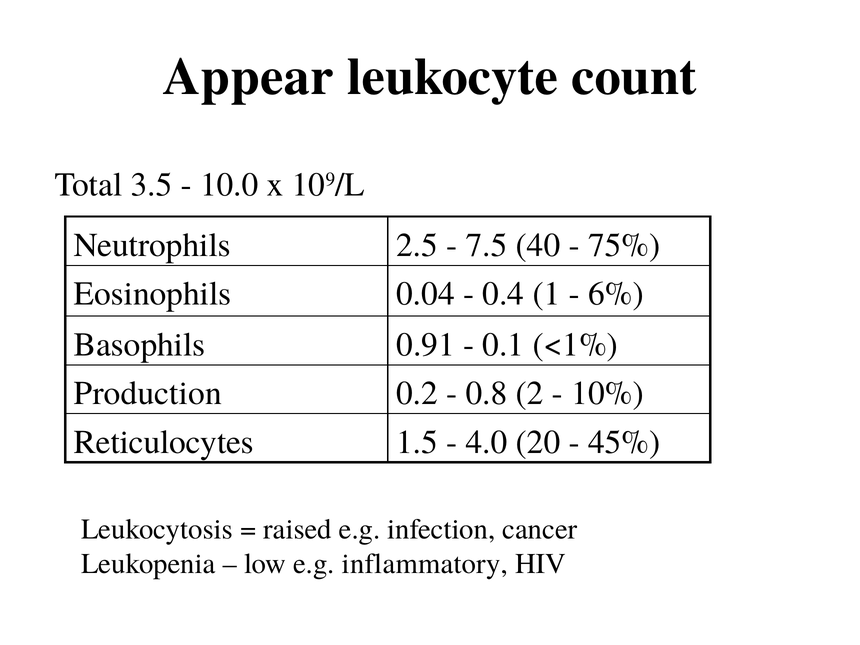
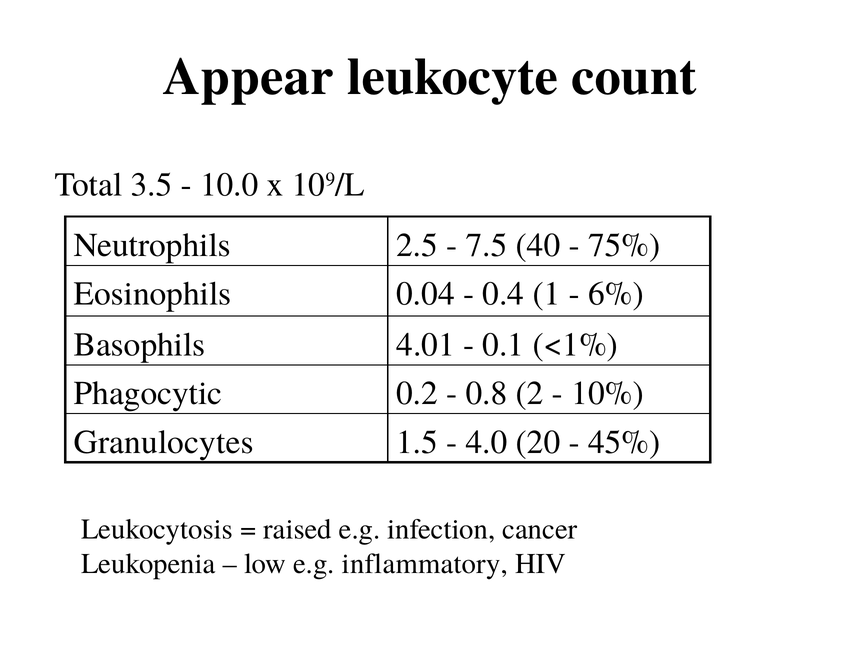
0.91: 0.91 -> 4.01 (426, 345)
Production: Production -> Phagocytic (148, 393)
Reticulocytes: Reticulocytes -> Granulocytes (164, 442)
